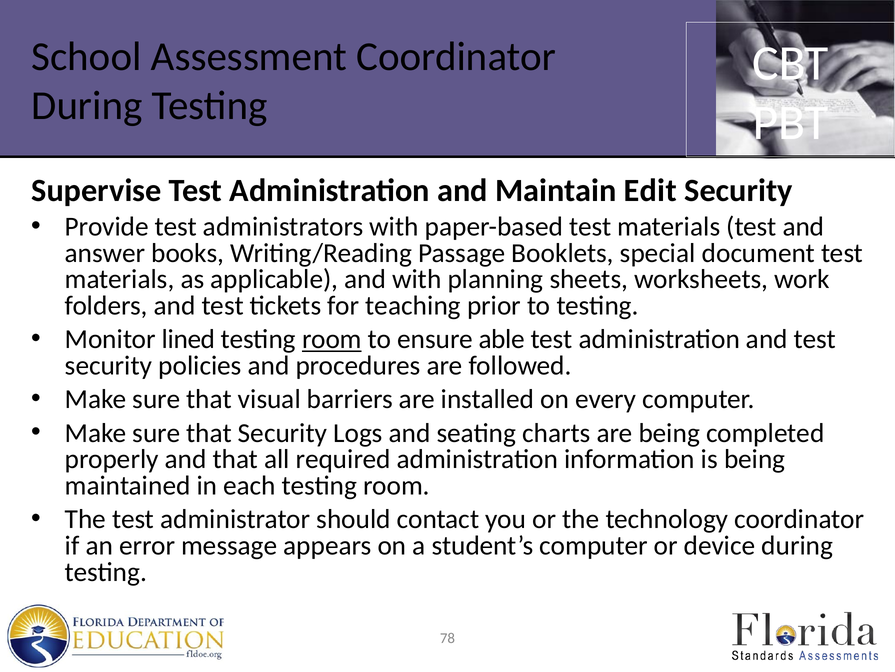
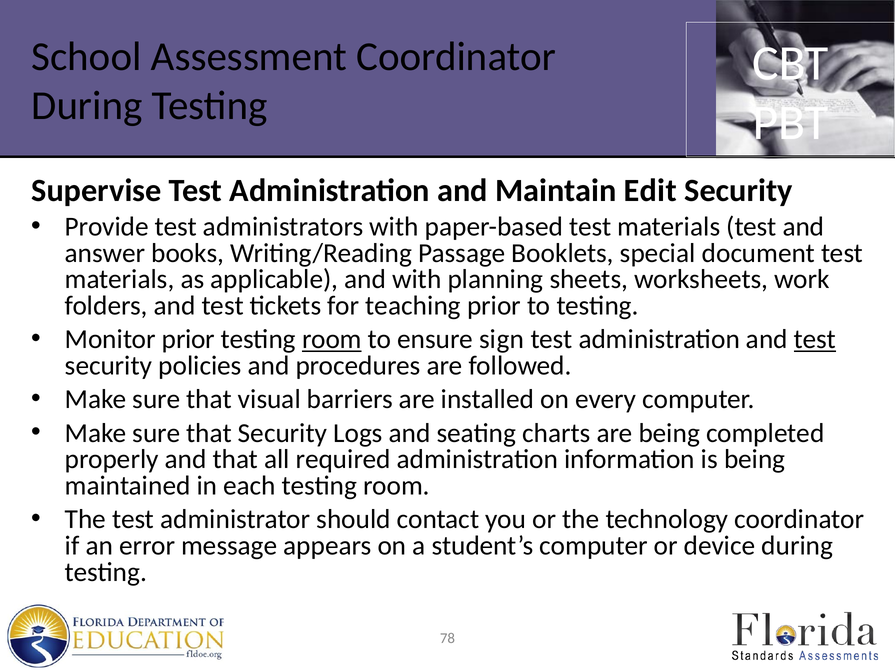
Monitor lined: lined -> prior (188, 339)
able: able -> sign (501, 339)
test underline: none -> present (815, 339)
